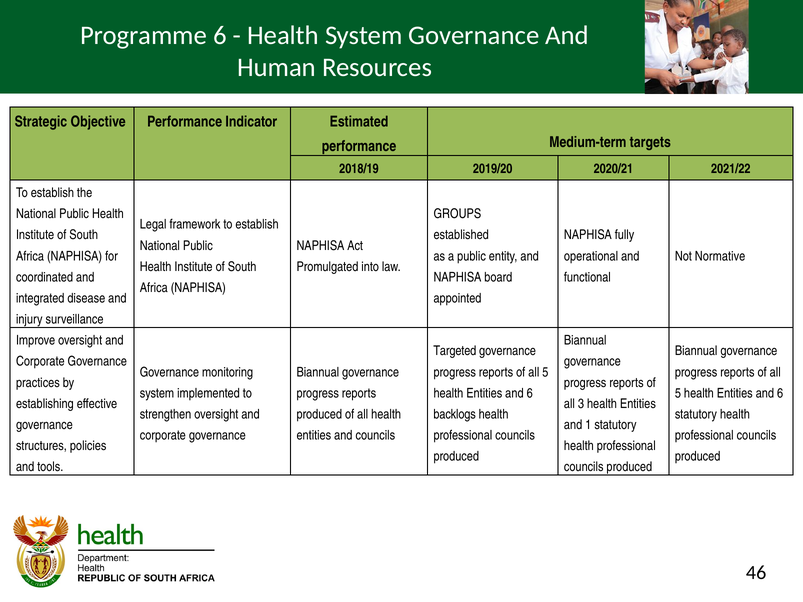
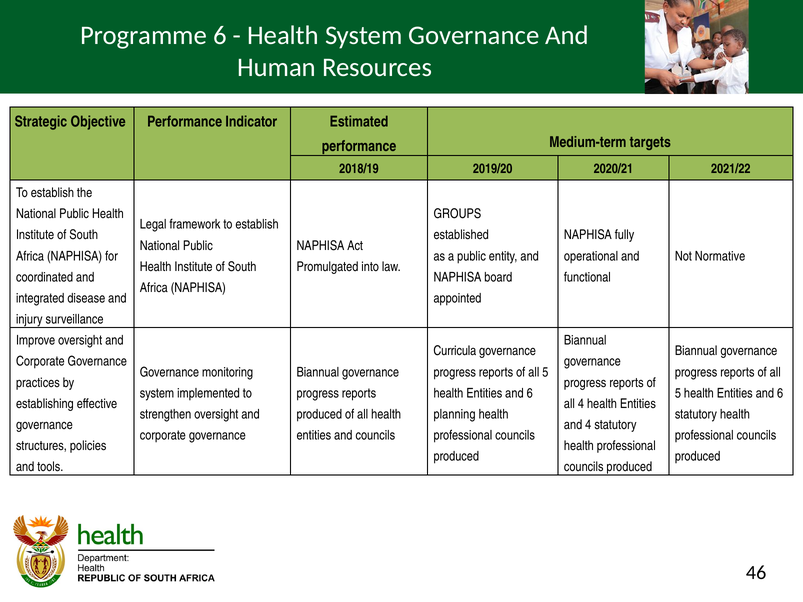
Targeted: Targeted -> Curricula (455, 351)
all 3: 3 -> 4 (581, 404)
backlogs: backlogs -> planning (455, 414)
and 1: 1 -> 4 (588, 425)
